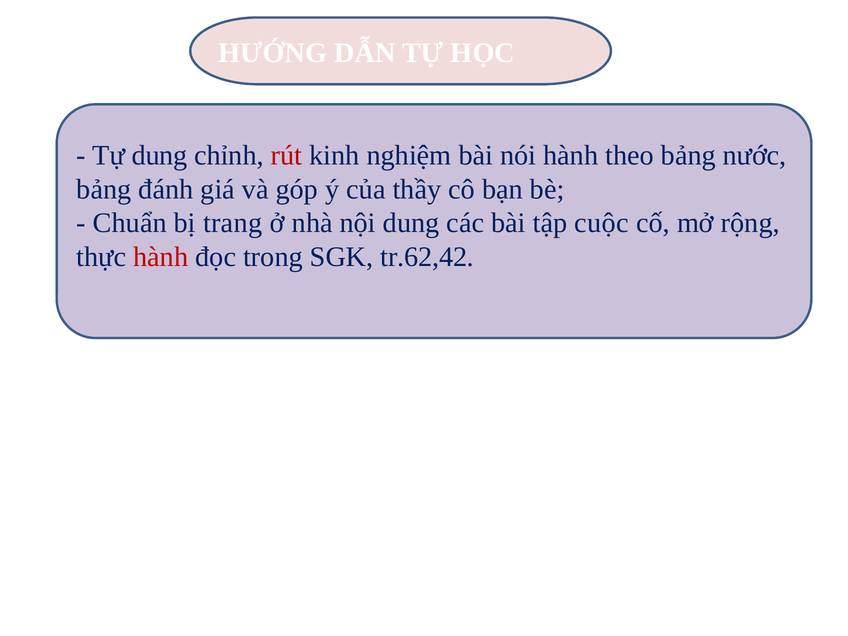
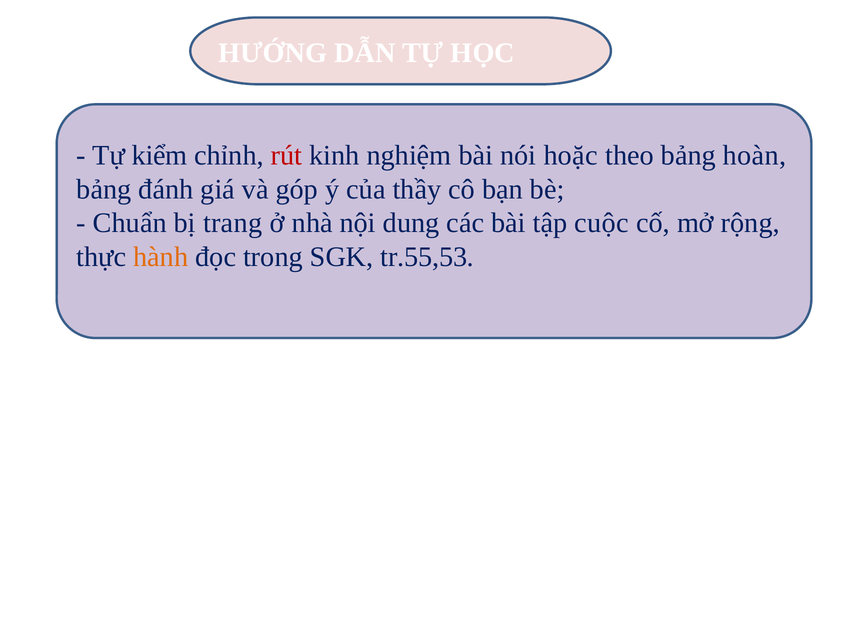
Tự dung: dung -> kiểm (160, 155)
nói hành: hành -> hoặc (571, 155)
nước: nước -> hoàn (755, 155)
hành colour: red -> orange (161, 257)
tr.62,42: tr.62,42 -> tr.55,53 (427, 257)
